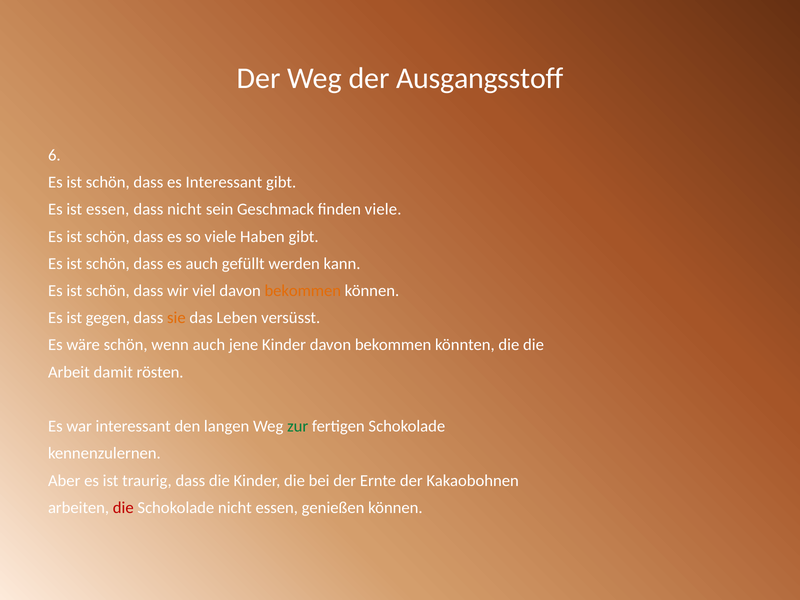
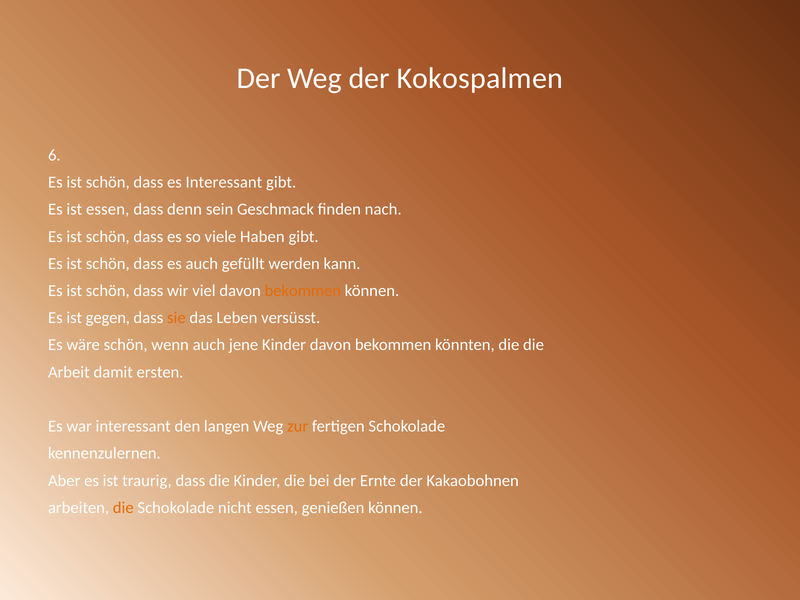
Ausgangsstoff: Ausgangsstoff -> Kokospalmen (480, 78)
dass nicht: nicht -> denn (184, 209)
finden viele: viele -> nach (383, 209)
rösten: rösten -> ersten (160, 372)
zur colour: green -> orange (298, 426)
die colour: red -> orange (123, 508)
